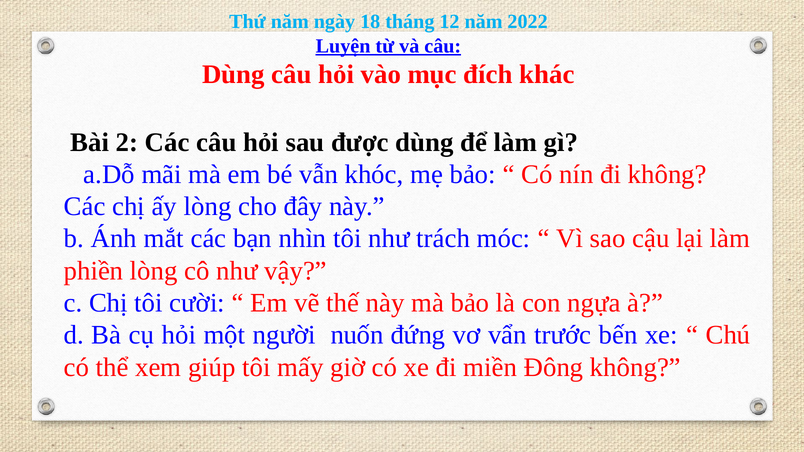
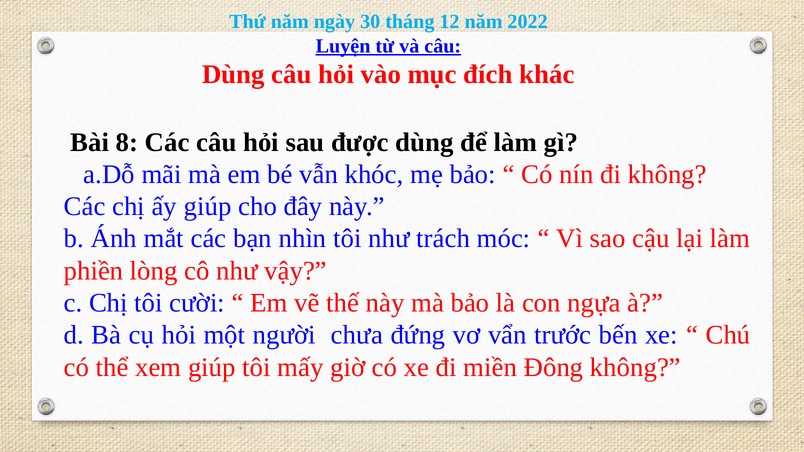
18: 18 -> 30 (370, 22)
2: 2 -> 8 (127, 142)
ấy lòng: lòng -> giúp (207, 207)
nuốn: nuốn -> chưa (357, 335)
